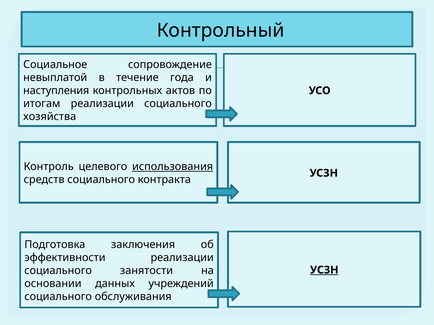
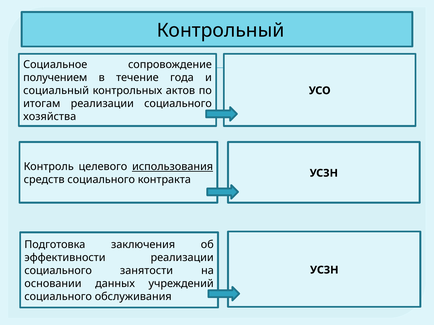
невыплатой: невыплатой -> получением (55, 78)
наступления: наступления -> социальный (56, 91)
УСЗН underline: present -> none (324, 270)
